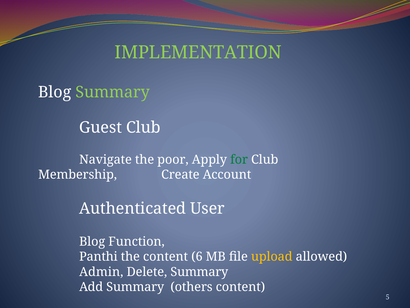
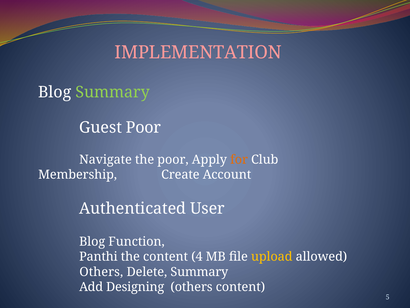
IMPLEMENTATION colour: light green -> pink (198, 52)
Guest Club: Club -> Poor (143, 128)
for colour: green -> orange (239, 159)
6: 6 -> 4 (197, 256)
Admin: Admin -> Others (101, 271)
Add Summary: Summary -> Designing (135, 286)
